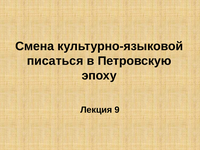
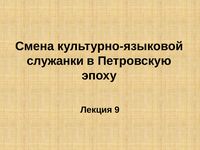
писаться: писаться -> служанки (55, 61)
